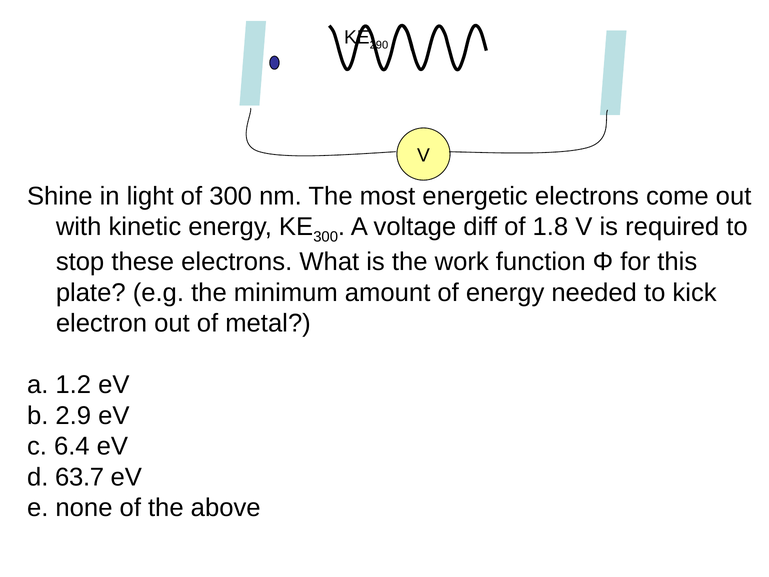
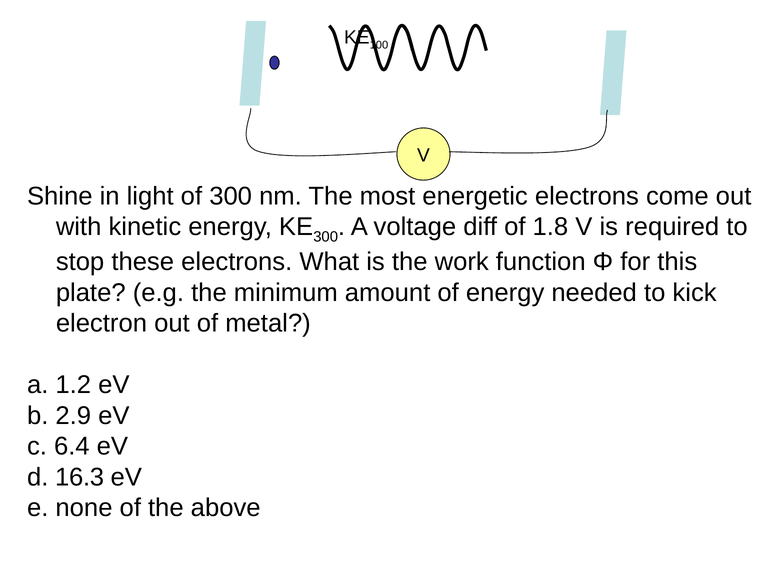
290: 290 -> 100 (379, 45)
63.7: 63.7 -> 16.3 (80, 477)
